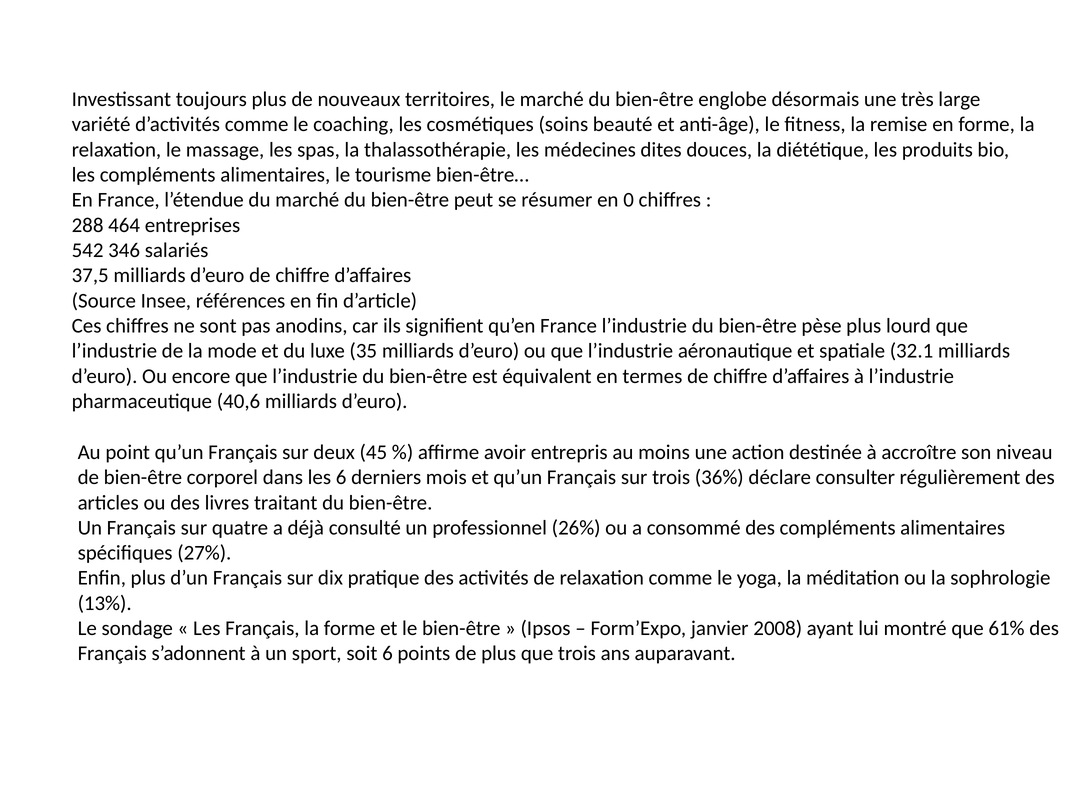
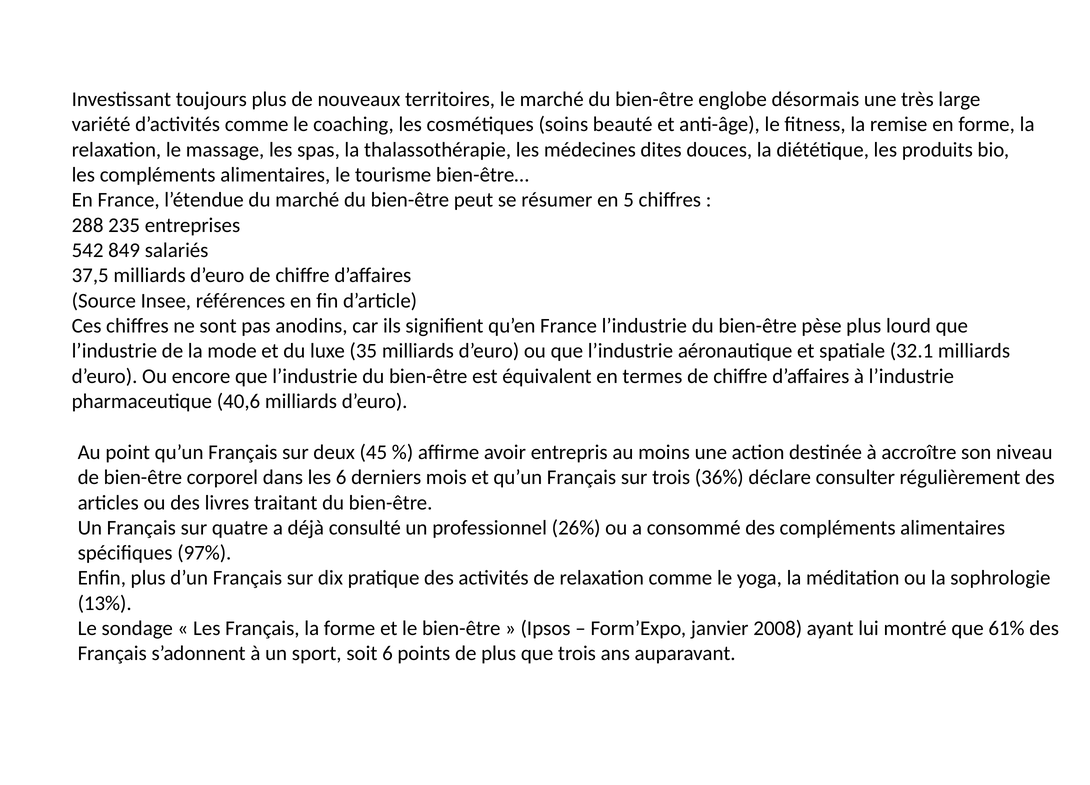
0: 0 -> 5 (629, 200)
464: 464 -> 235 (124, 225)
346: 346 -> 849 (124, 250)
27%: 27% -> 97% (204, 553)
